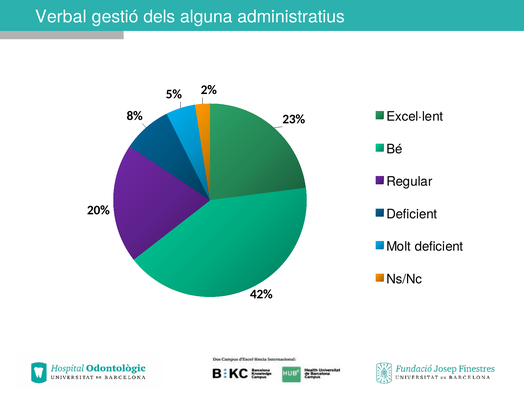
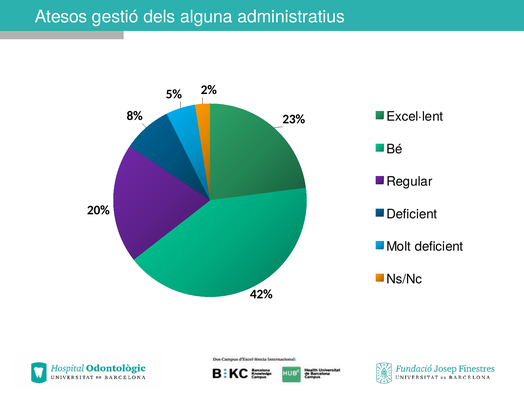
Verbal: Verbal -> Atesos (61, 17)
